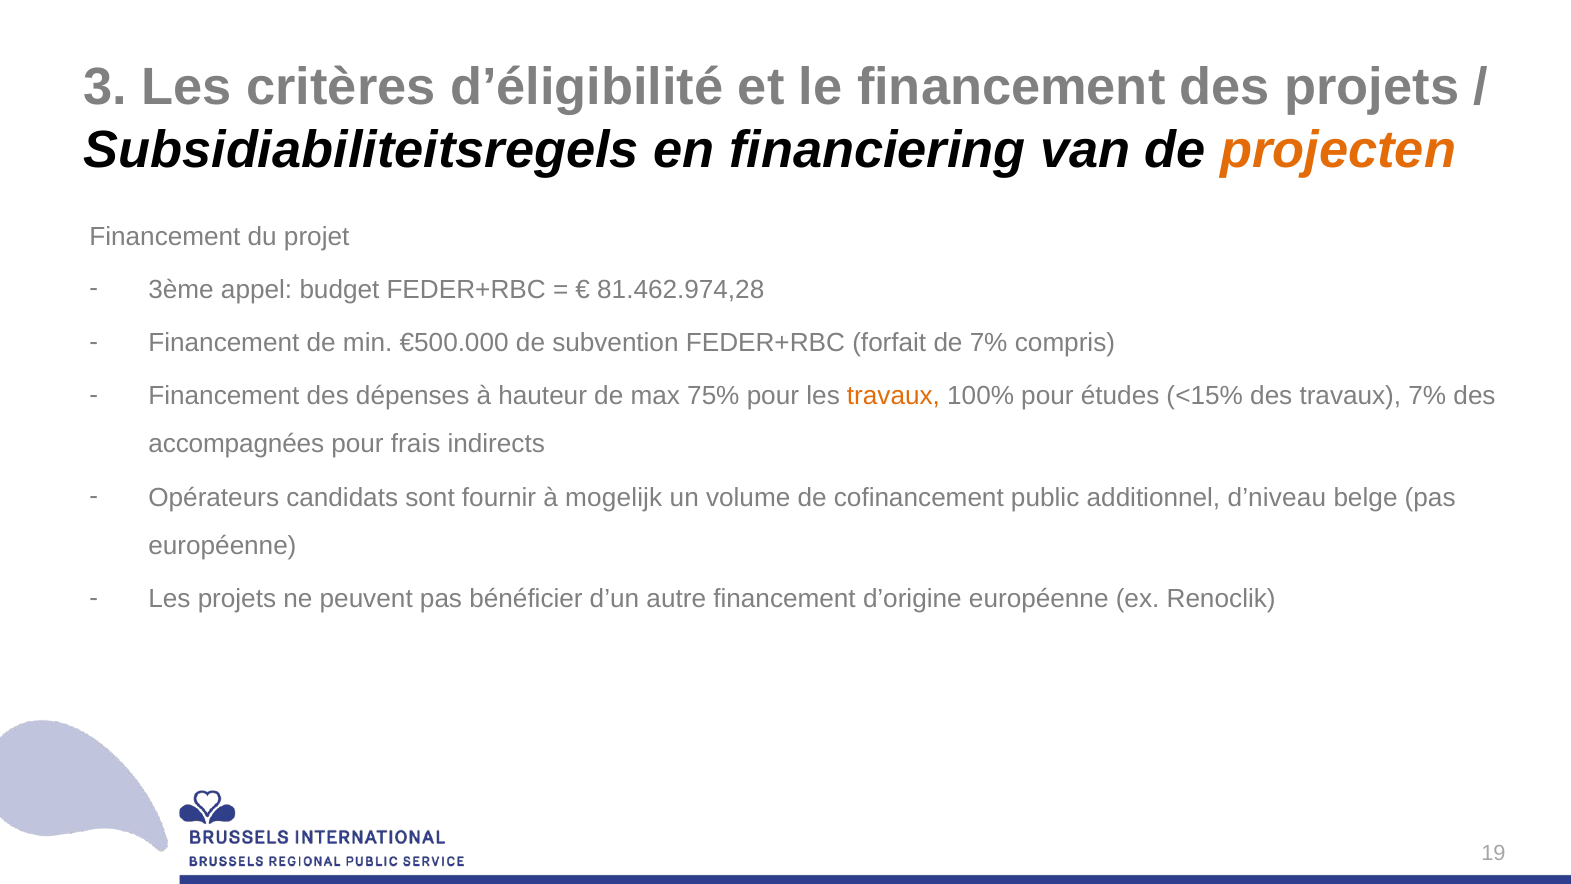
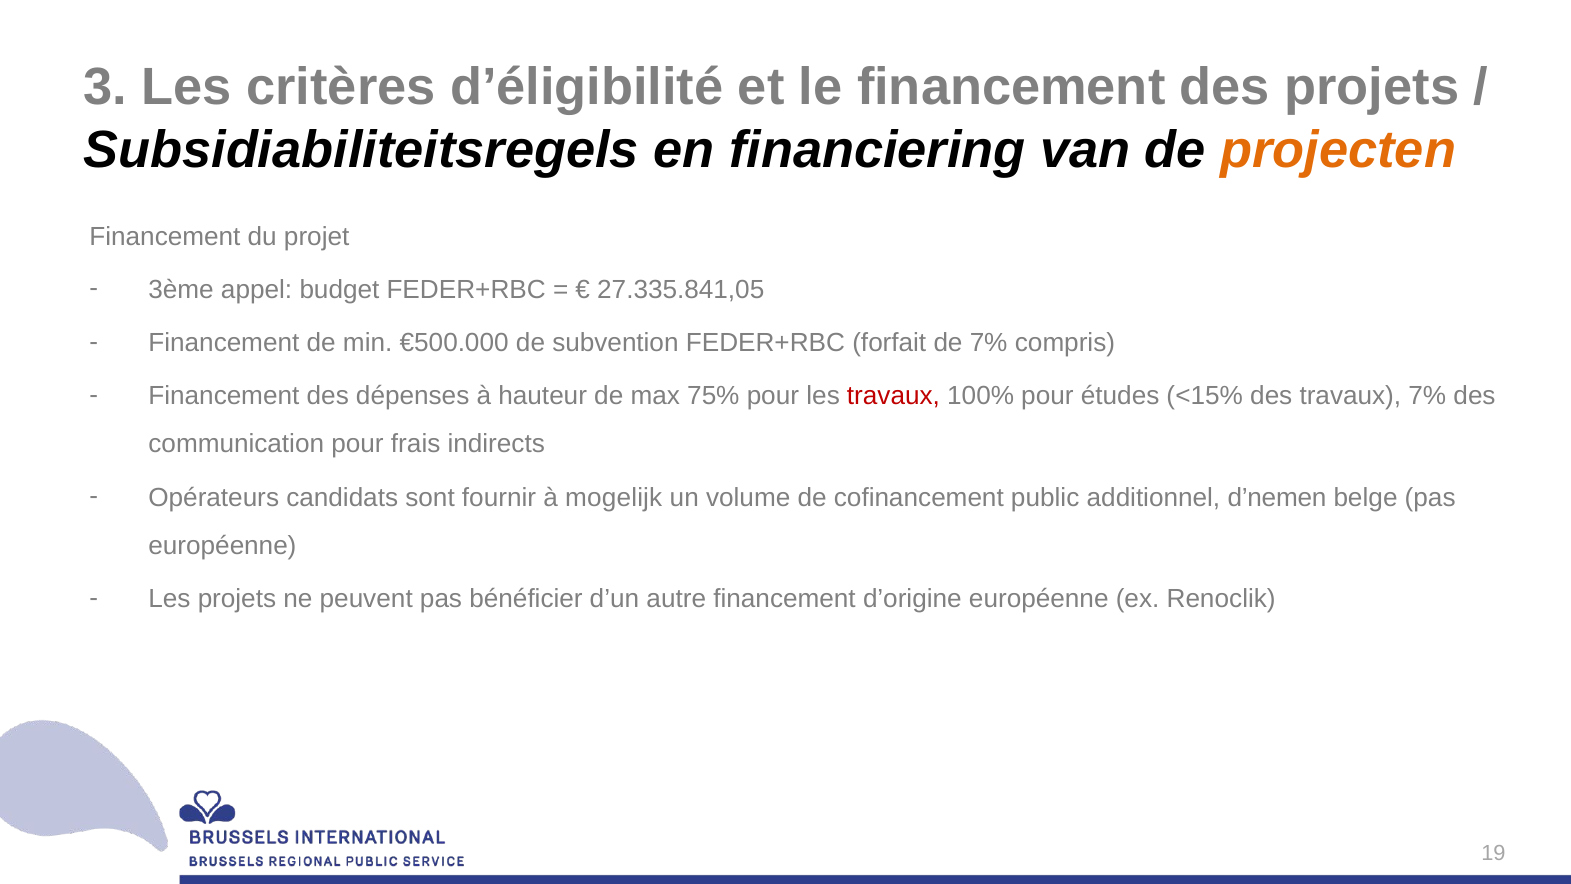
81.462.974,28: 81.462.974,28 -> 27.335.841,05 (681, 290)
travaux colour: orange -> red (893, 396)
accompagnées: accompagnées -> communication (236, 444)
d’niveau: d’niveau -> d’nemen (1277, 497)
